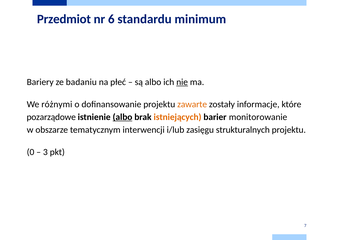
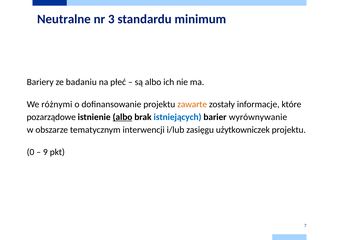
Przedmiot: Przedmiot -> Neutralne (64, 19)
6: 6 -> 3 (111, 19)
nie underline: present -> none (182, 82)
istniejących colour: orange -> blue (178, 117)
monitorowanie: monitorowanie -> wyrównywanie (258, 117)
strukturalnych: strukturalnych -> użytkowniczek (243, 130)
3: 3 -> 9 (45, 152)
